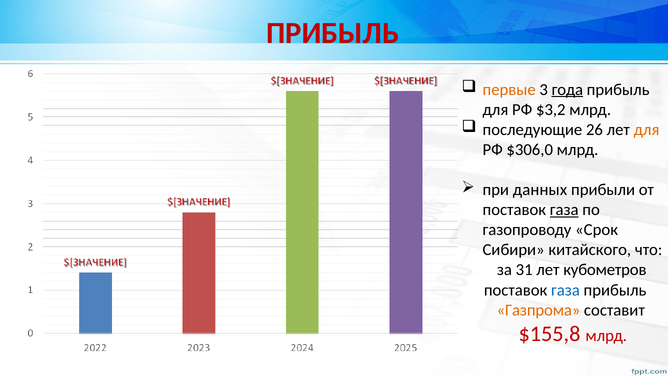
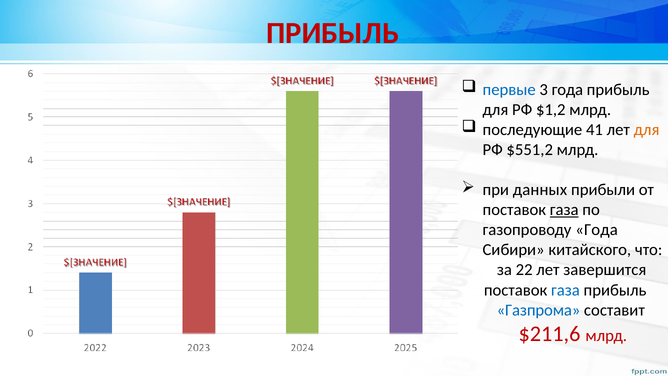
первые colour: orange -> blue (509, 89)
года underline: present -> none (567, 89)
$3,2: $3,2 -> $1,2 (551, 109)
26: 26 -> 41 (594, 130)
$306,0: $306,0 -> $551,2 (530, 150)
газопроводу Срок: Срок -> Года (597, 230)
31: 31 -> 22 (524, 270)
кубометров: кубометров -> завершится (605, 270)
Газпрома colour: orange -> blue (538, 310)
$155,8: $155,8 -> $211,6 (549, 334)
